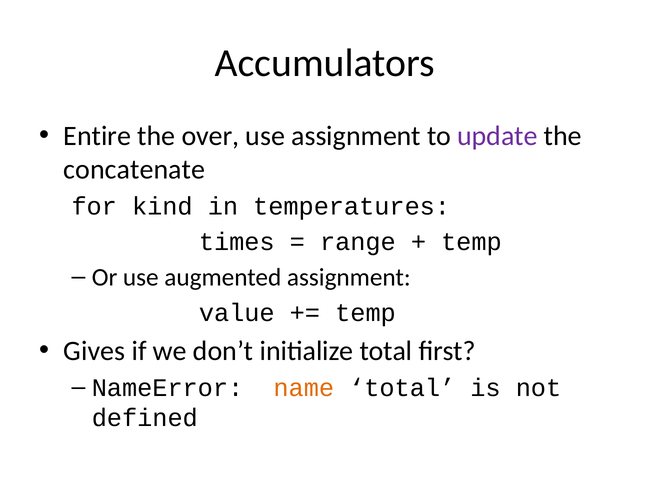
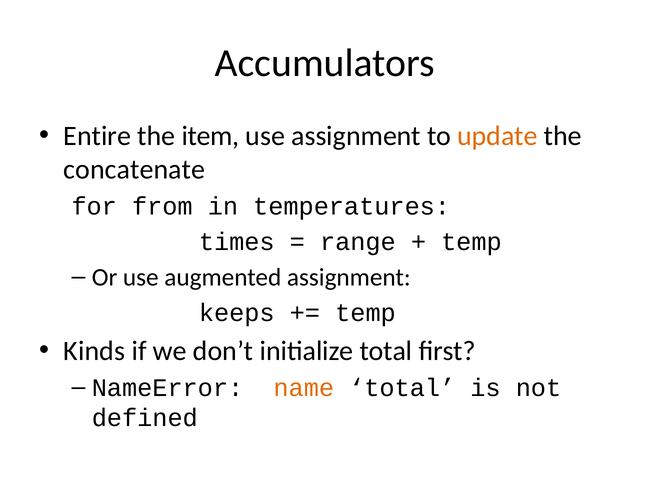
over: over -> item (210, 136)
update colour: purple -> orange (497, 136)
kind: kind -> from (162, 206)
value: value -> keeps (237, 312)
Gives: Gives -> Kinds (94, 350)
